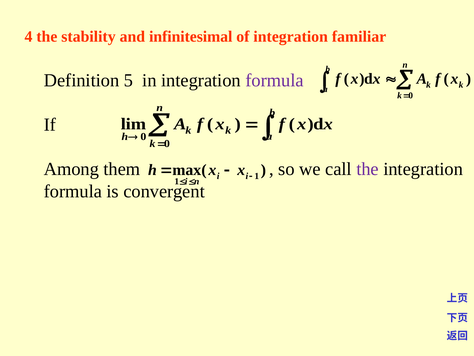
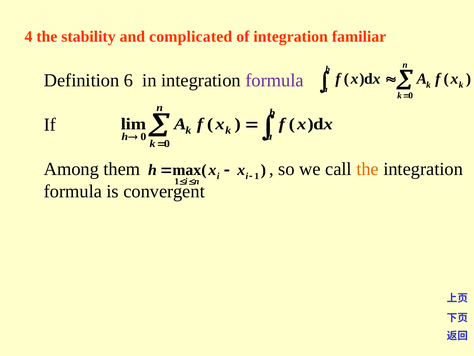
infinitesimal: infinitesimal -> complicated (191, 37)
5: 5 -> 6 (128, 80)
the colour: purple -> orange (368, 169)
